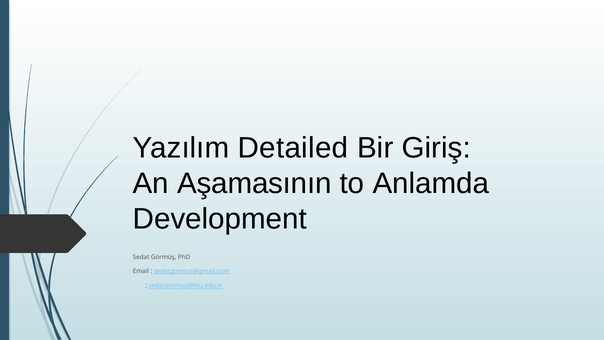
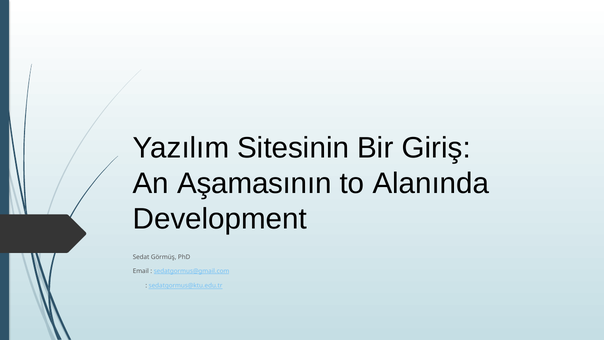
Detailed: Detailed -> Sitesinin (293, 148)
Anlamda: Anlamda -> Alanında (431, 183)
